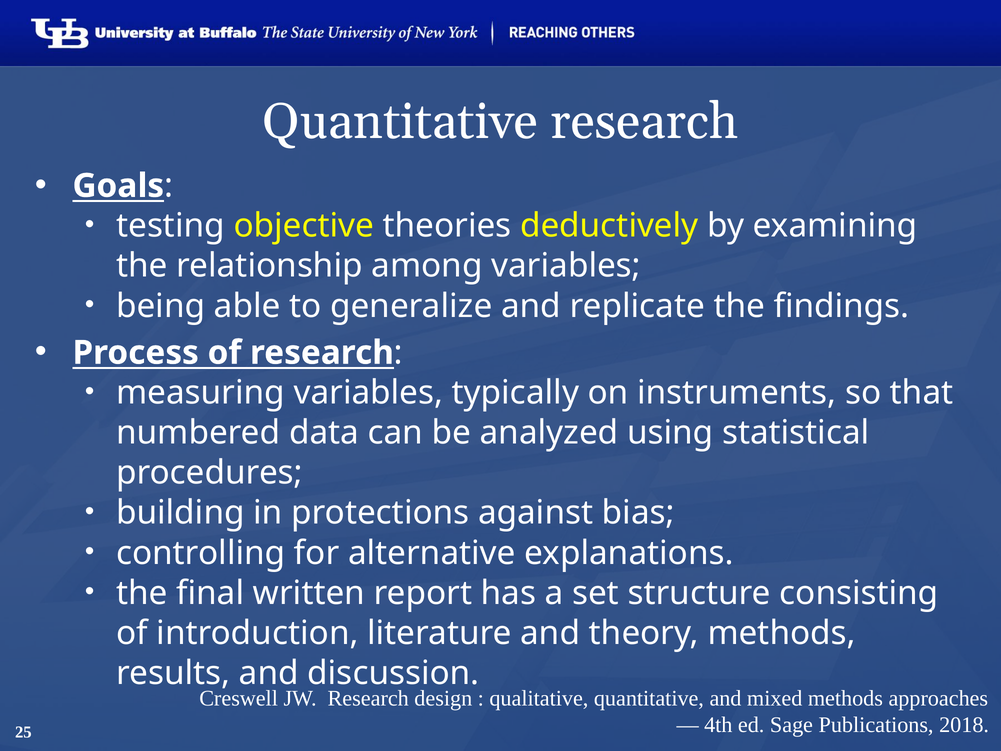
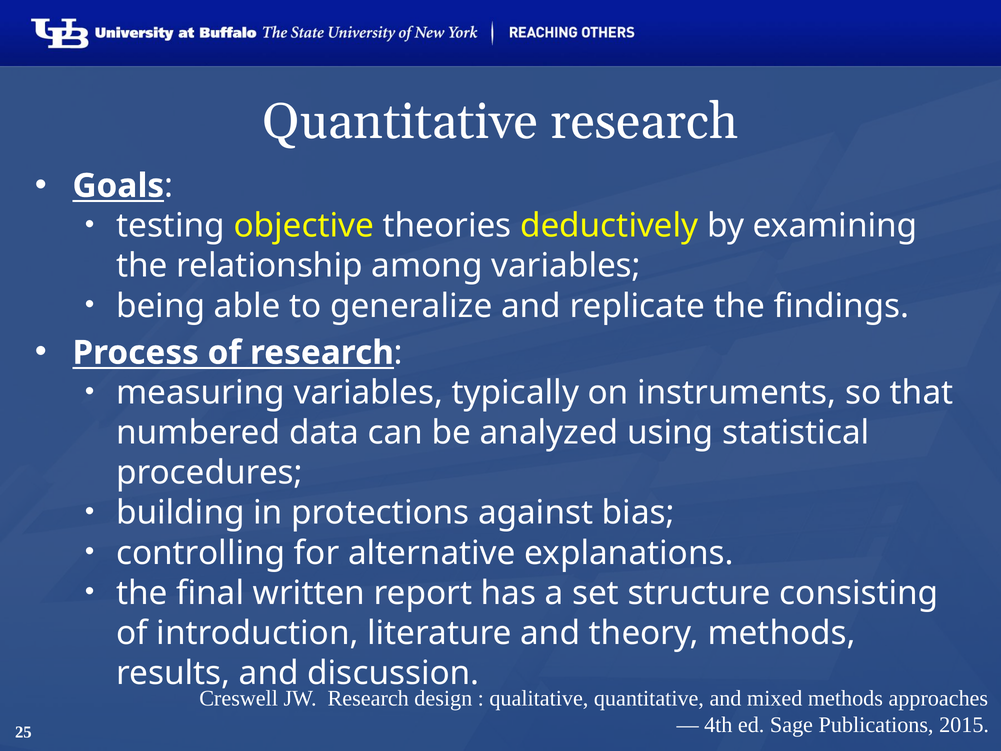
2018: 2018 -> 2015 (964, 725)
